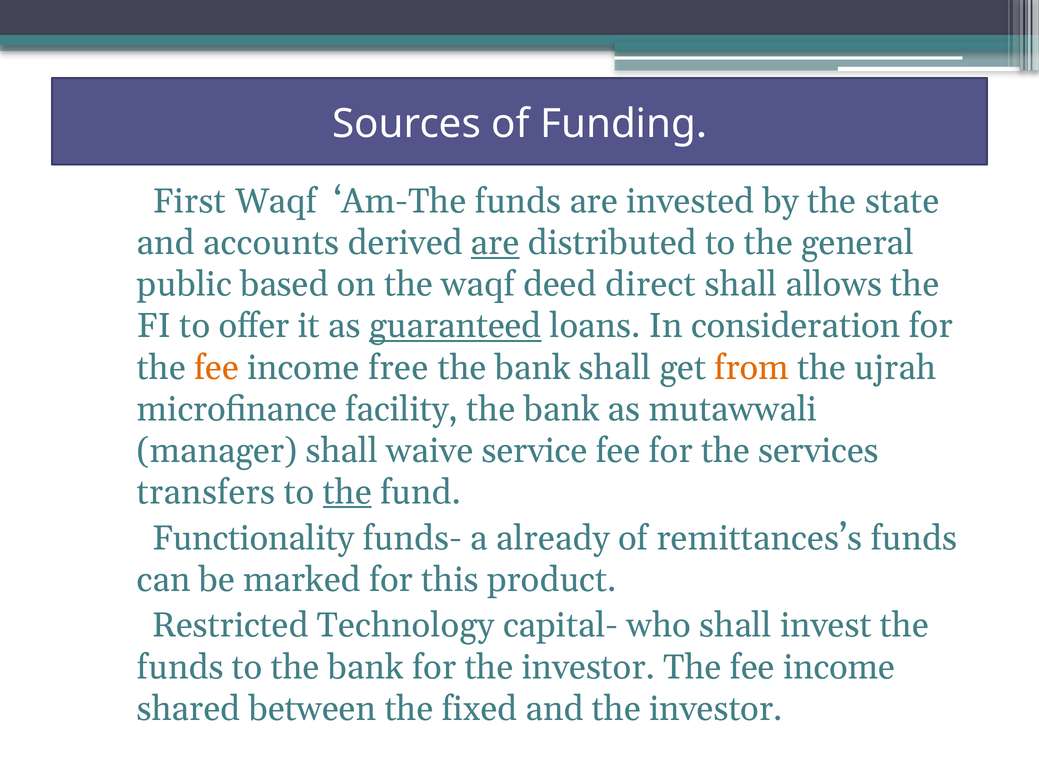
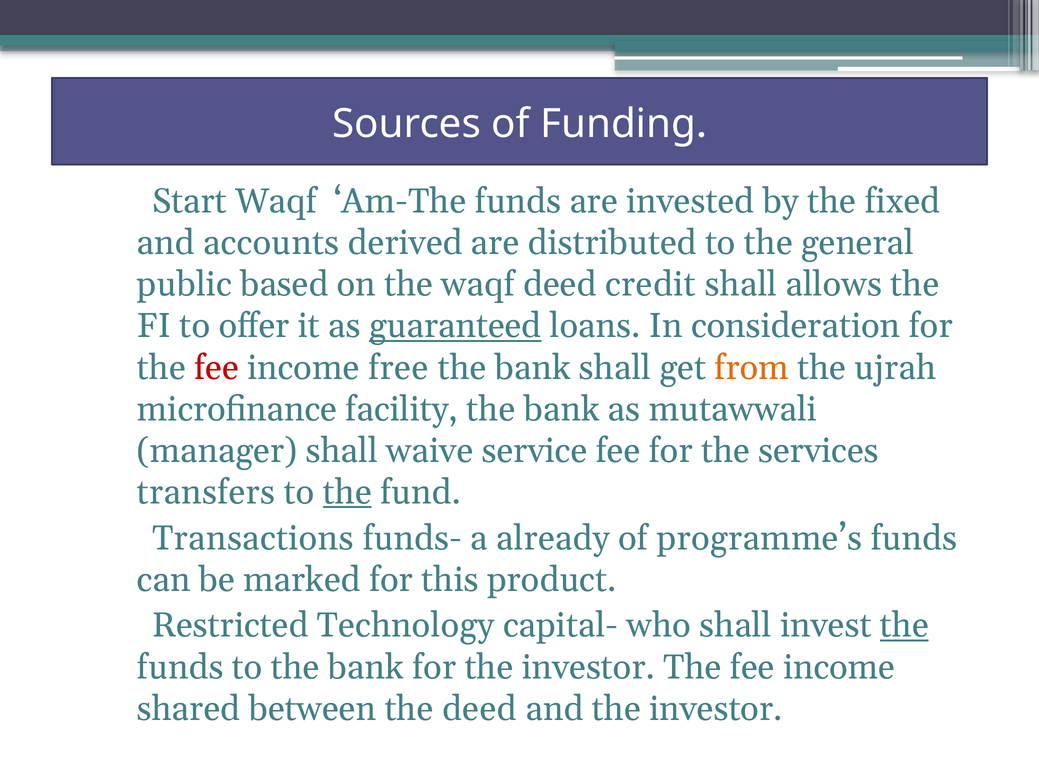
First: First -> Start (189, 201)
state: state -> fixed (902, 201)
are underline: present -> none (495, 243)
direct: direct -> credit (651, 285)
fee colour: orange -> red (216, 368)
Functionality: Functionality -> Transactions (253, 538)
remittances’s: remittances’s -> programme’s (759, 538)
the underline: none -> present (904, 626)
the fixed: fixed -> deed (479, 709)
